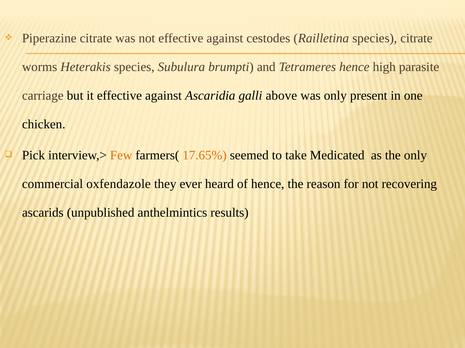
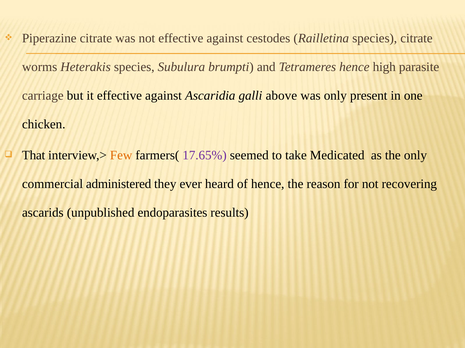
Pick: Pick -> That (34, 156)
17.65% colour: orange -> purple (205, 156)
oxfendazole: oxfendazole -> administered (119, 184)
anthelmintics: anthelmintics -> endoparasites (172, 213)
